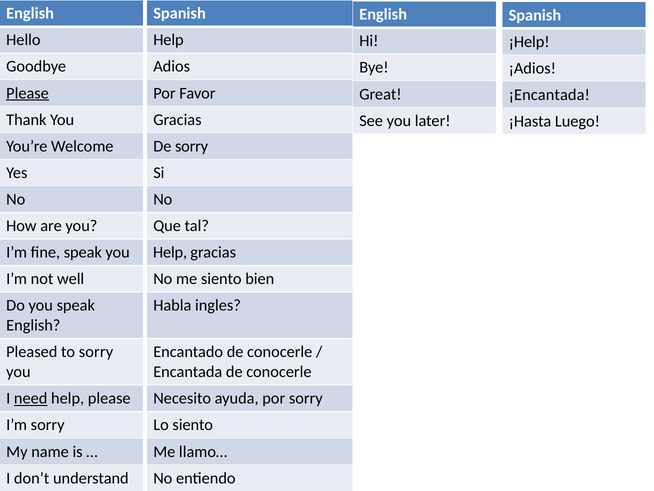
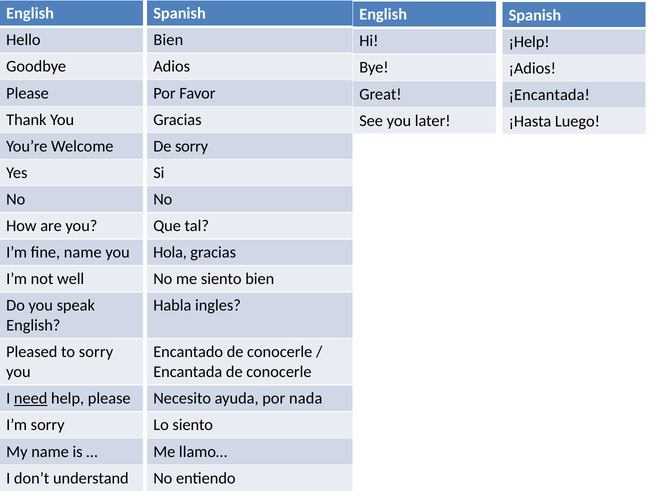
Help: Help -> Bien (168, 40)
Please underline: present -> none (28, 93)
fine speak: speak -> name (83, 252)
Help: Help -> Hola (170, 252)
por sorry: sorry -> nada (306, 398)
